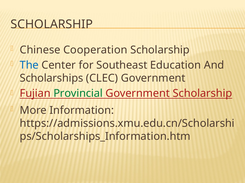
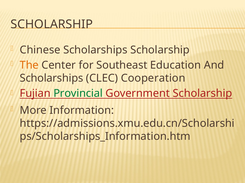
Chinese Cooperation: Cooperation -> Scholarships (95, 50)
The colour: blue -> orange (29, 65)
CLEC Government: Government -> Cooperation (153, 78)
